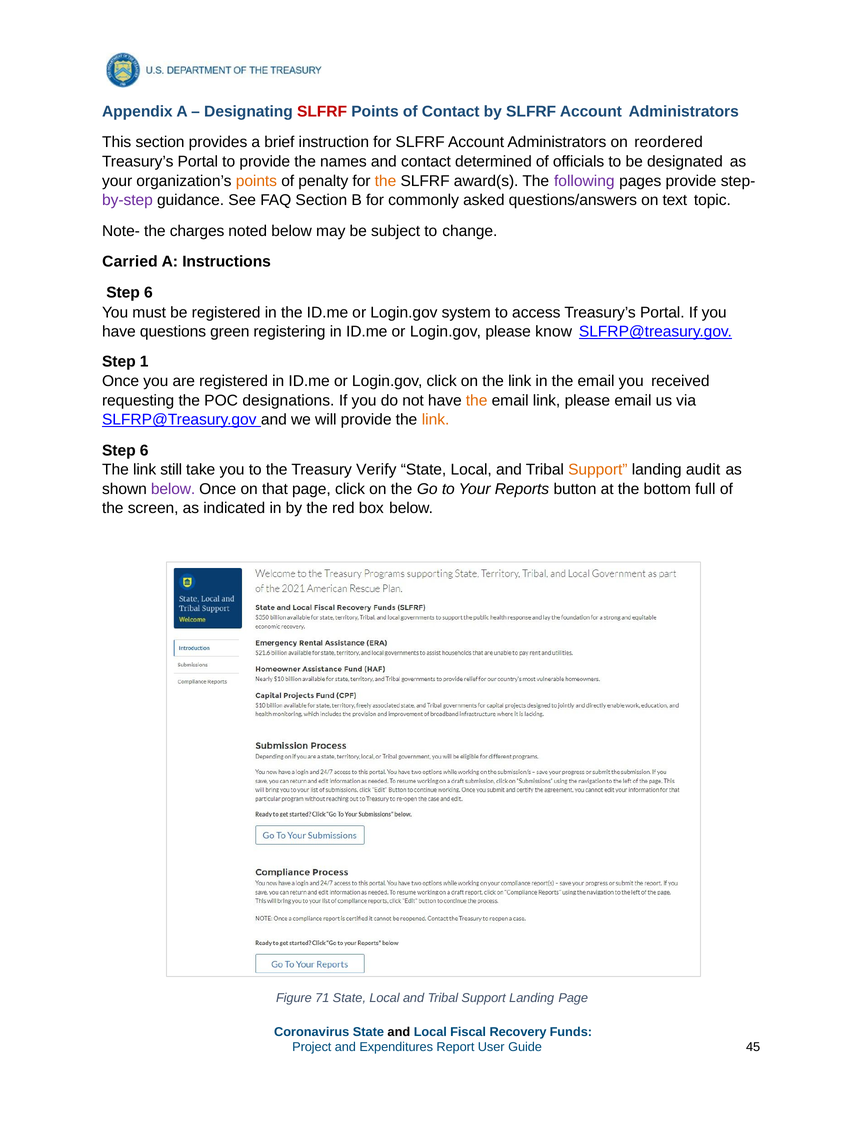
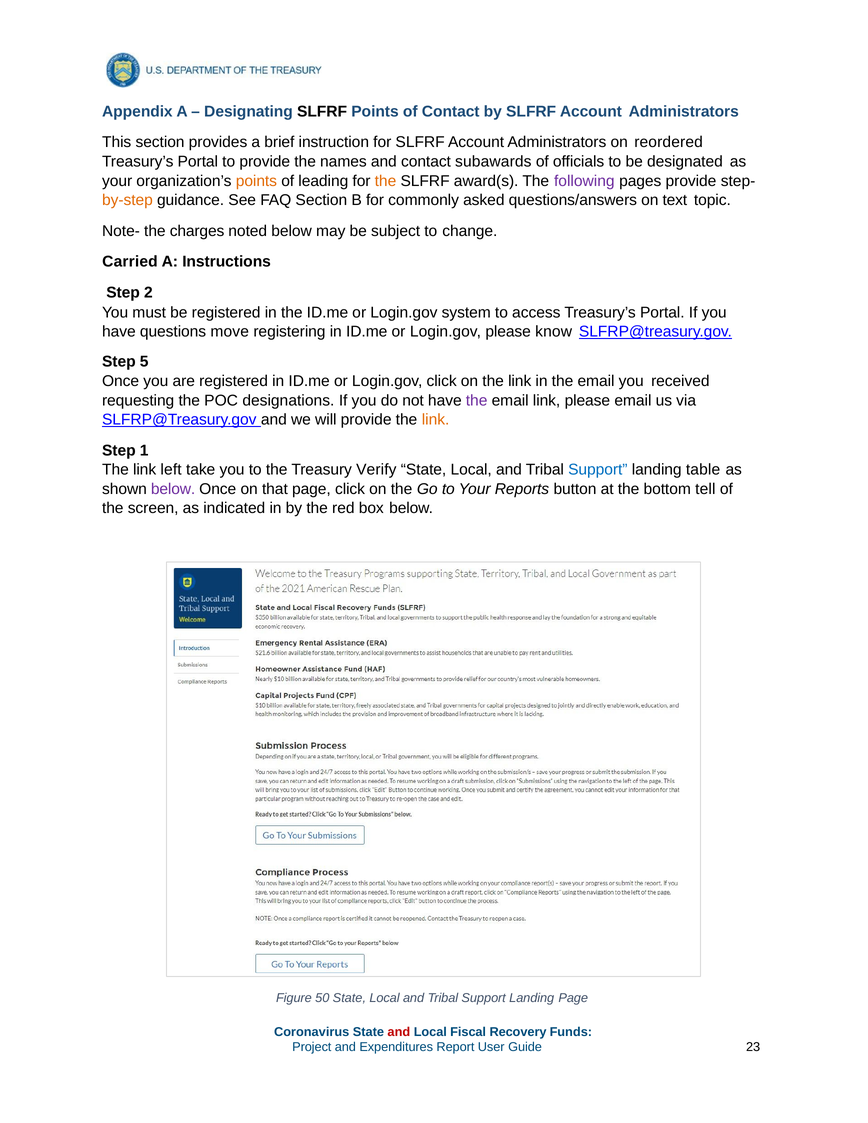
SLFRF colour: red -> black (322, 112)
determined: determined -> subawards (493, 162)
penalty: penalty -> leading (323, 181)
by-step colour: purple -> orange (127, 200)
6: 6 -> 2 (148, 292)
green: green -> move (230, 332)
1: 1 -> 5 (144, 362)
the colour: orange -> purple (477, 401)
6: 6 -> 1 (144, 451)
still: still -> left (171, 470)
Support colour: orange -> blue (598, 470)
audit: audit -> table (703, 470)
full: full -> tell (705, 489)
71: 71 -> 50 (322, 998)
and colour: black -> red (399, 1032)
45: 45 -> 23 (753, 1047)
